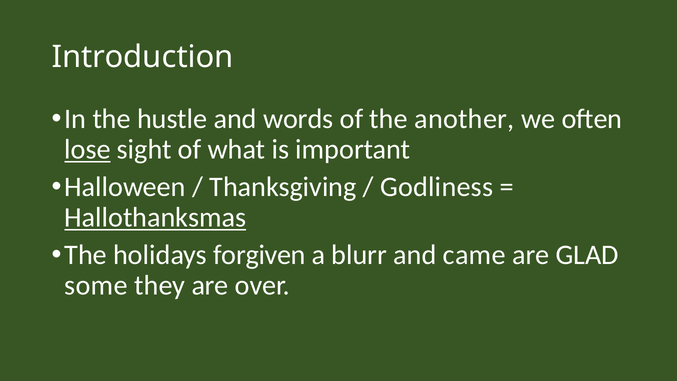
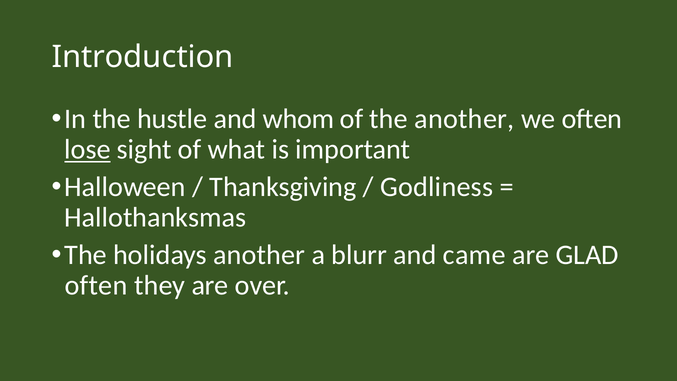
words: words -> whom (298, 119)
Hallothanksmas underline: present -> none (155, 217)
holidays forgiven: forgiven -> another (259, 255)
some: some -> often (96, 285)
